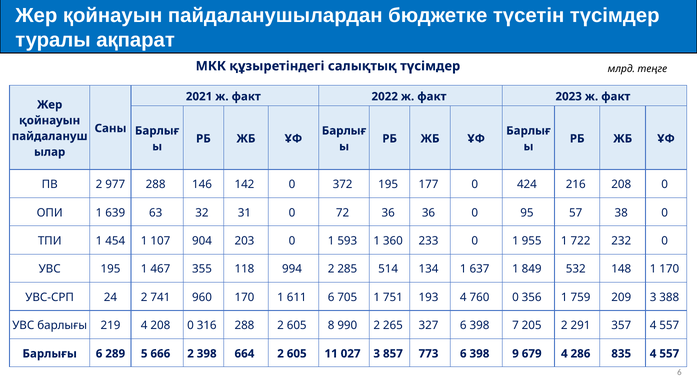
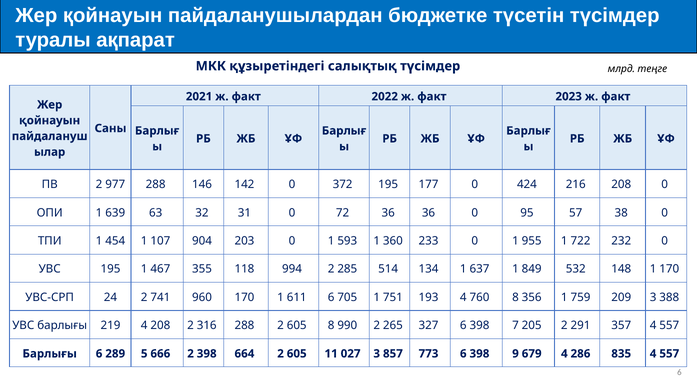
760 0: 0 -> 8 (515, 297)
4 208 0: 0 -> 2 (191, 326)
